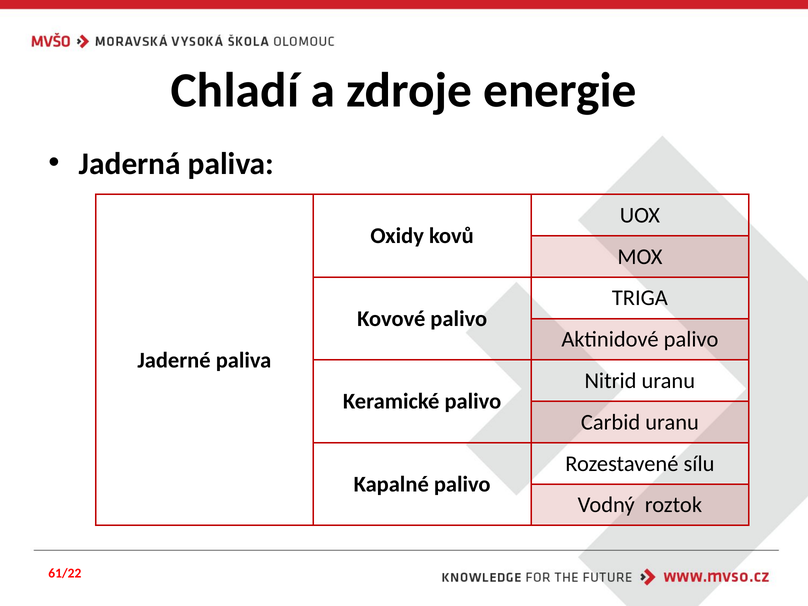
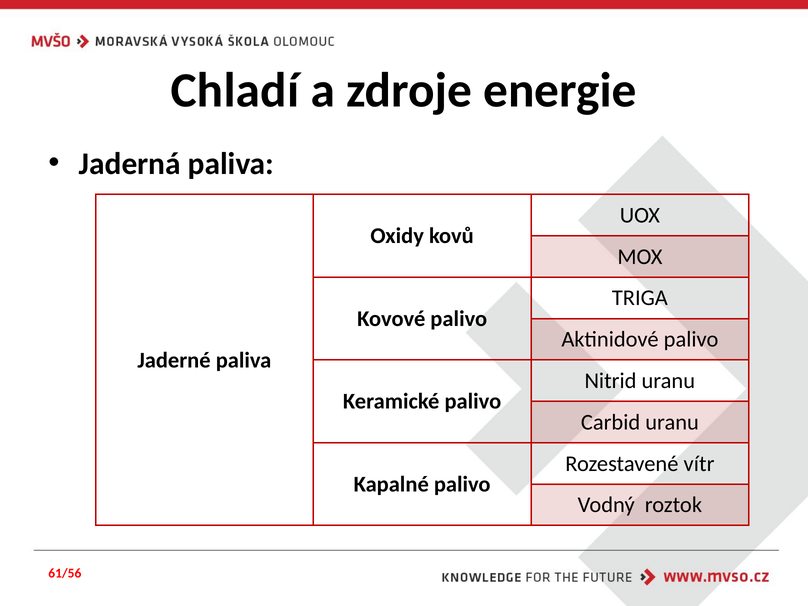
sílu: sílu -> vítr (699, 464)
61/22: 61/22 -> 61/56 (65, 573)
